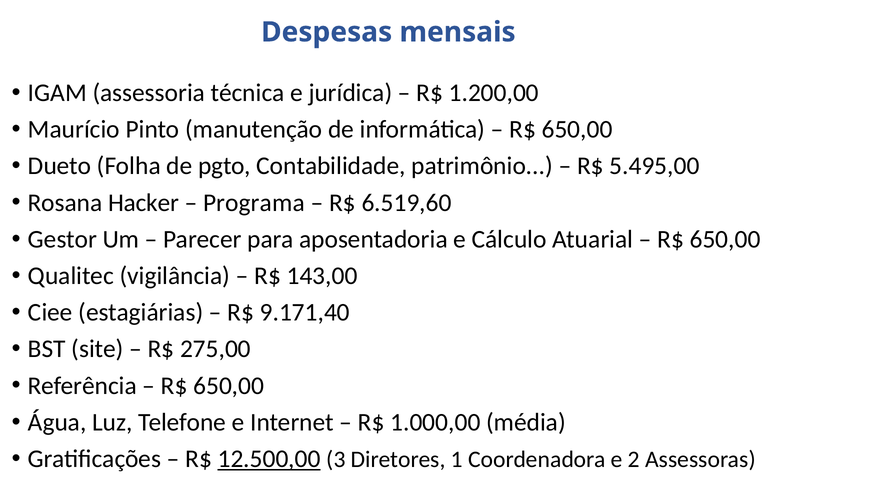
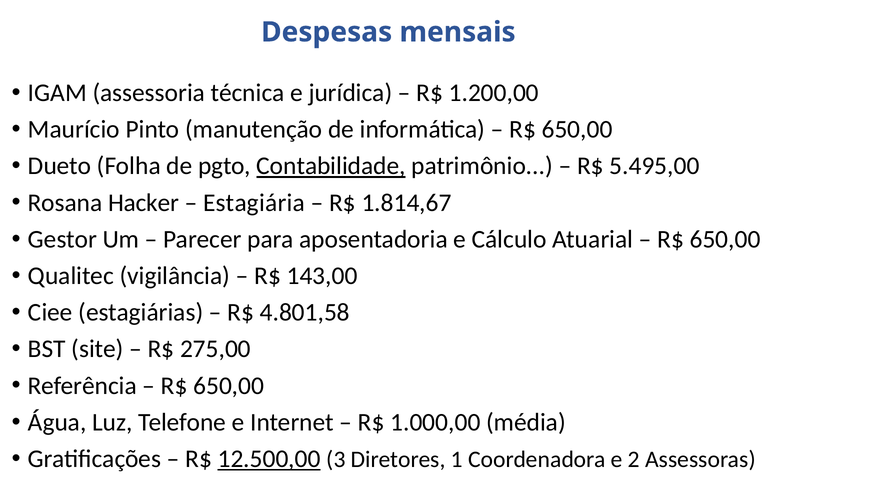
Contabilidade underline: none -> present (331, 166)
Programa: Programa -> Estagiária (254, 203)
6.519,60: 6.519,60 -> 1.814,67 (407, 203)
9.171,40: 9.171,40 -> 4.801,58 (305, 312)
